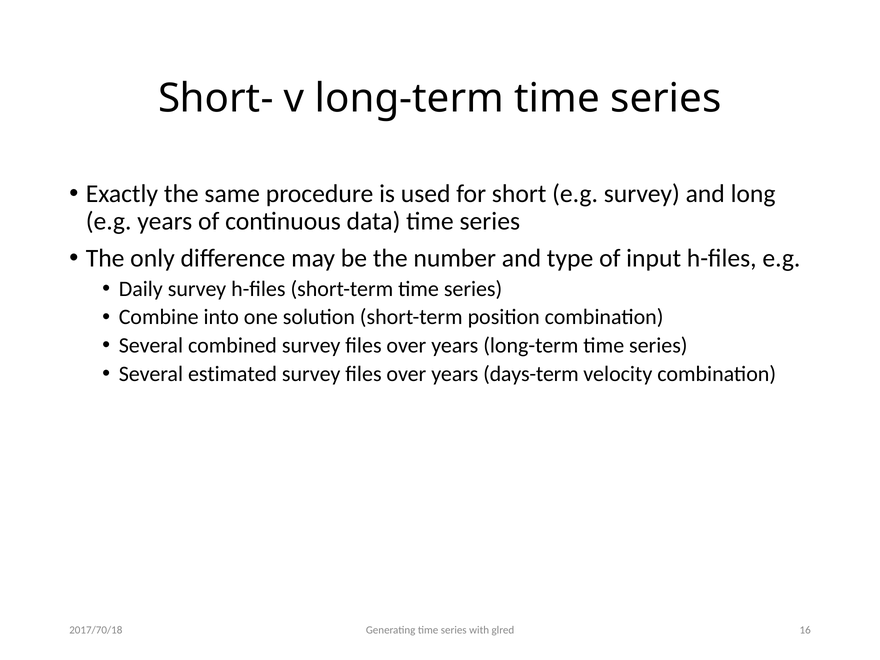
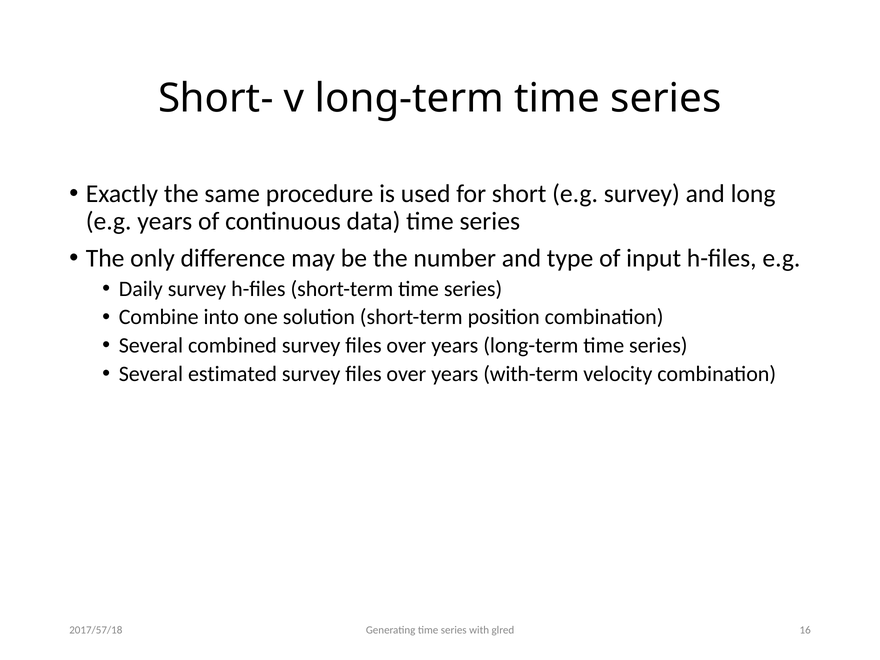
days-term: days-term -> with-term (531, 374)
2017/70/18: 2017/70/18 -> 2017/57/18 (96, 630)
